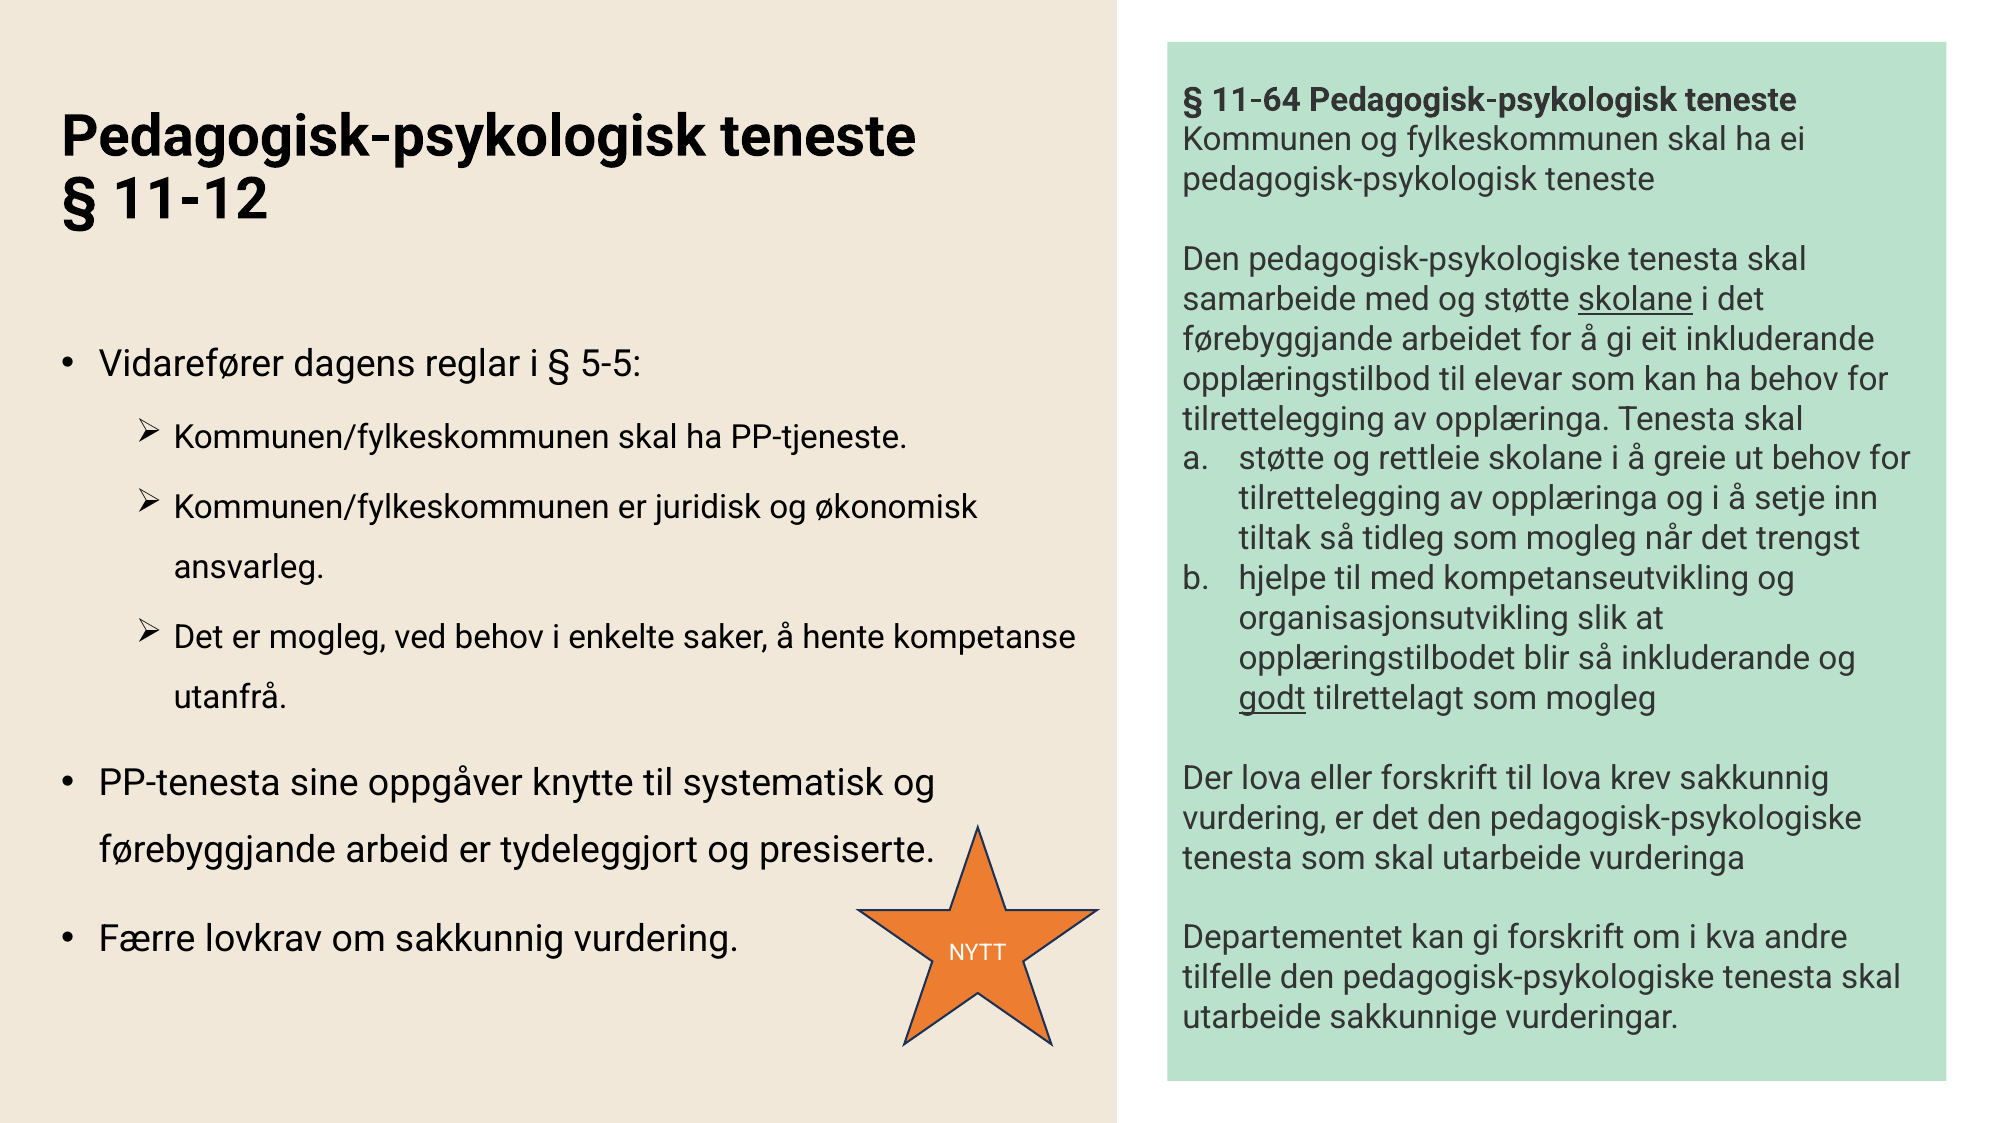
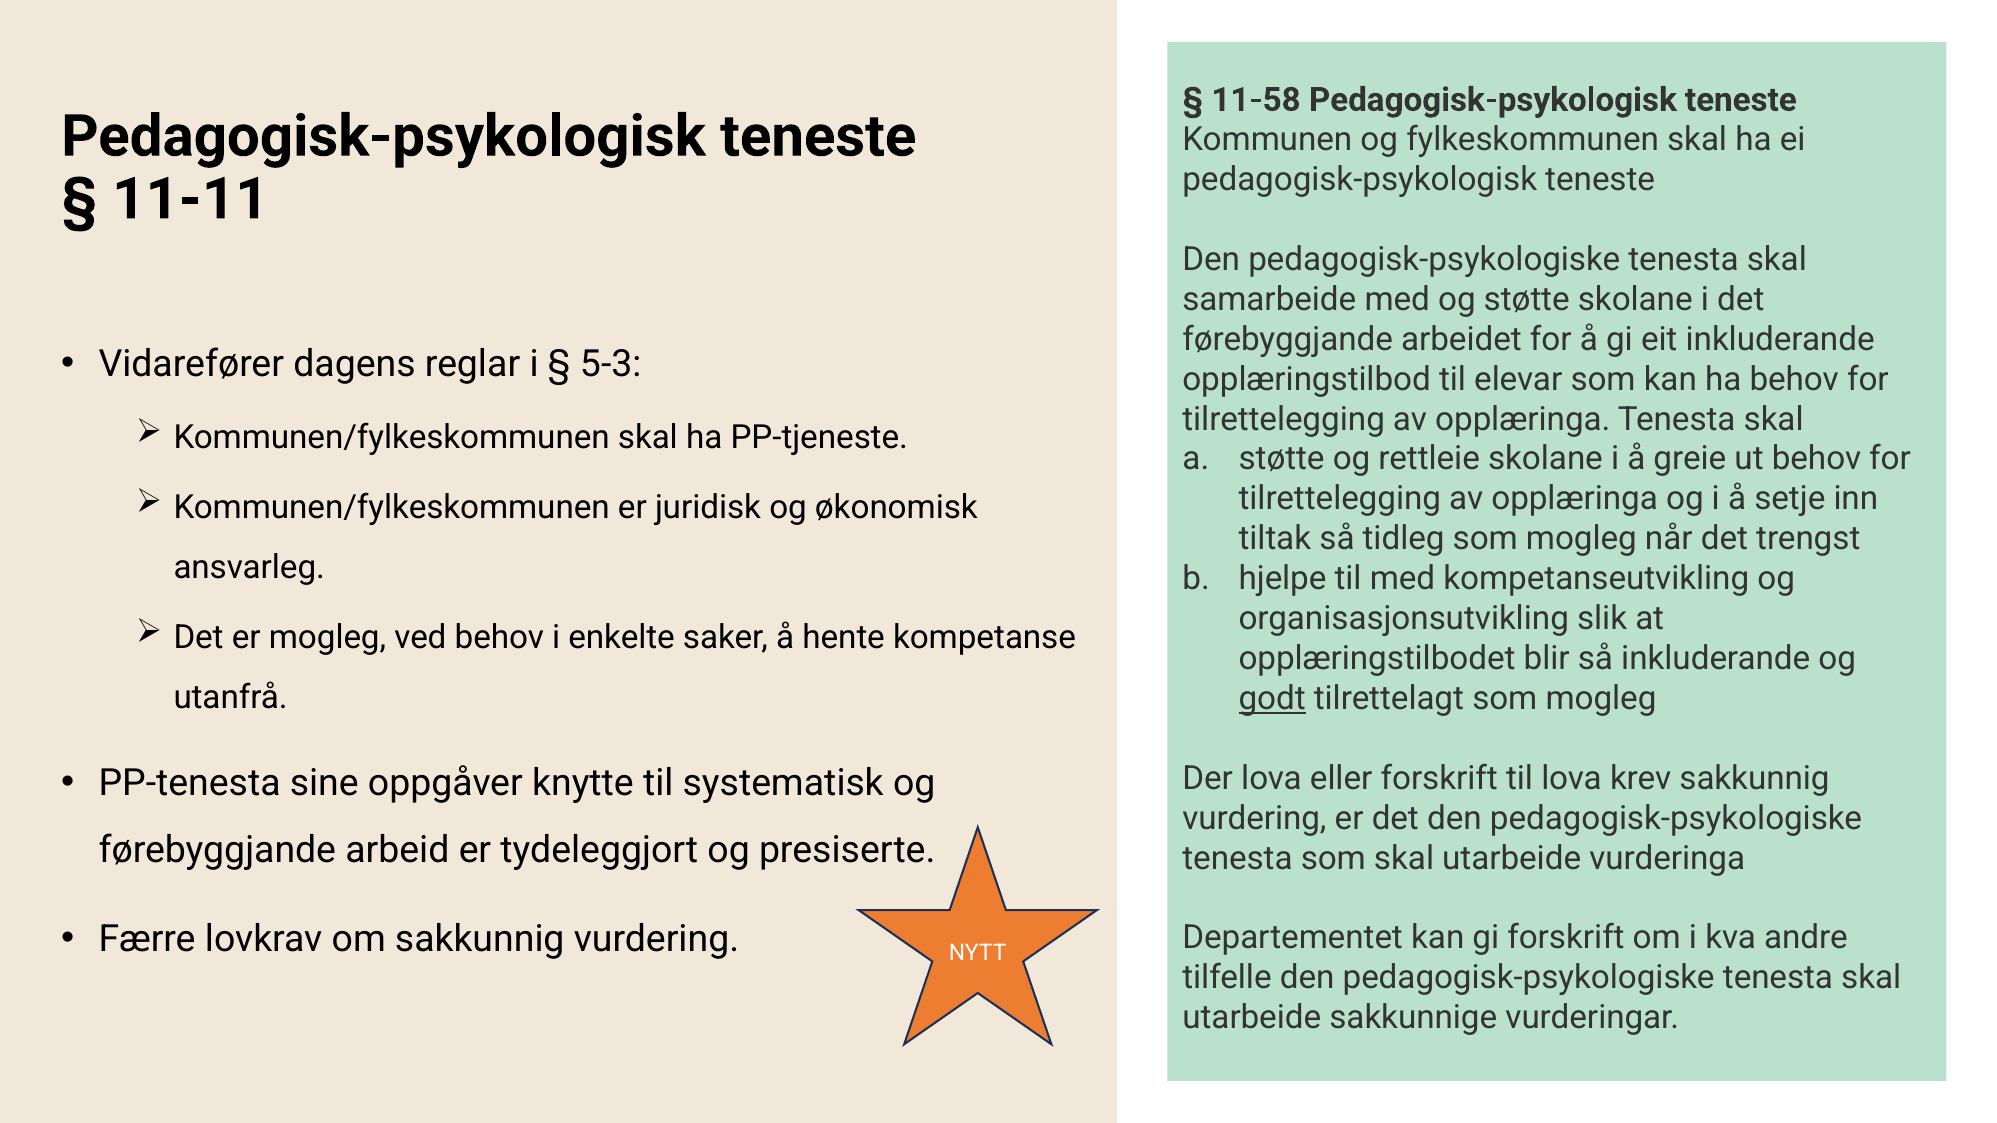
11-64: 11-64 -> 11-58 (1256, 100)
11-12: 11-12 -> 11-11 (190, 199)
skolane underline: present -> none (1635, 299)
5-5: 5-5 -> 5-3 (611, 365)
